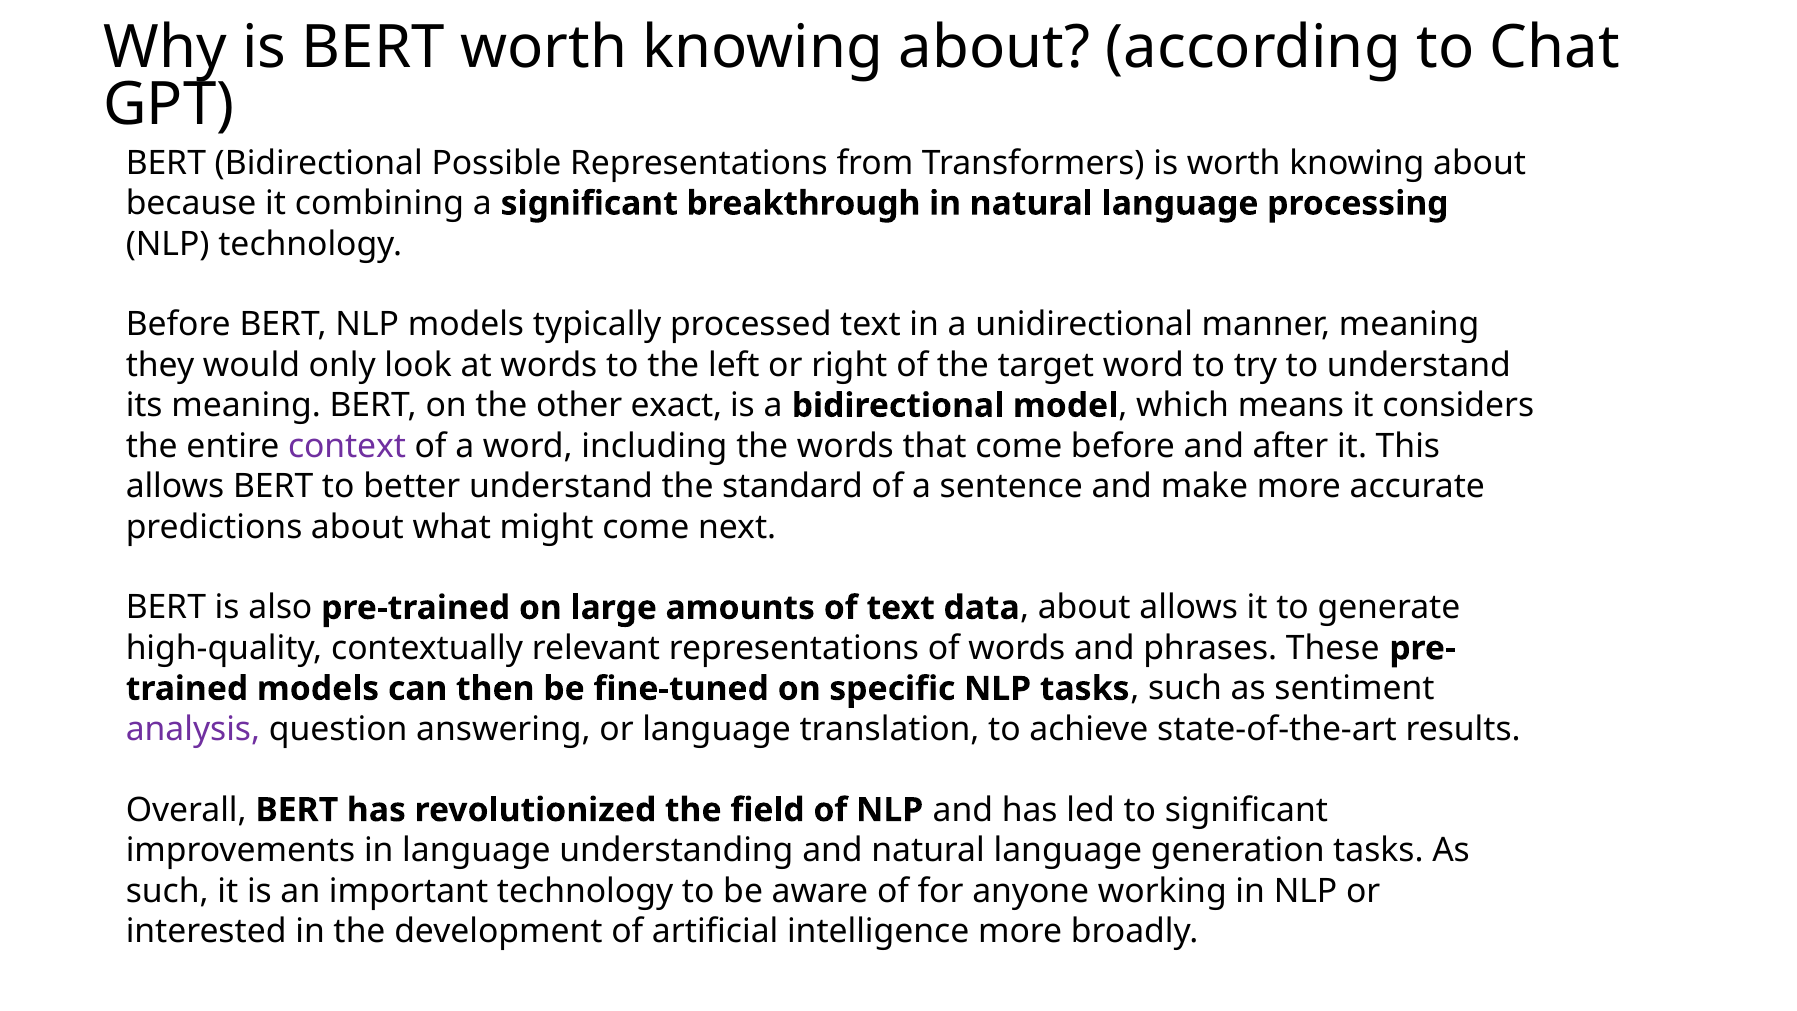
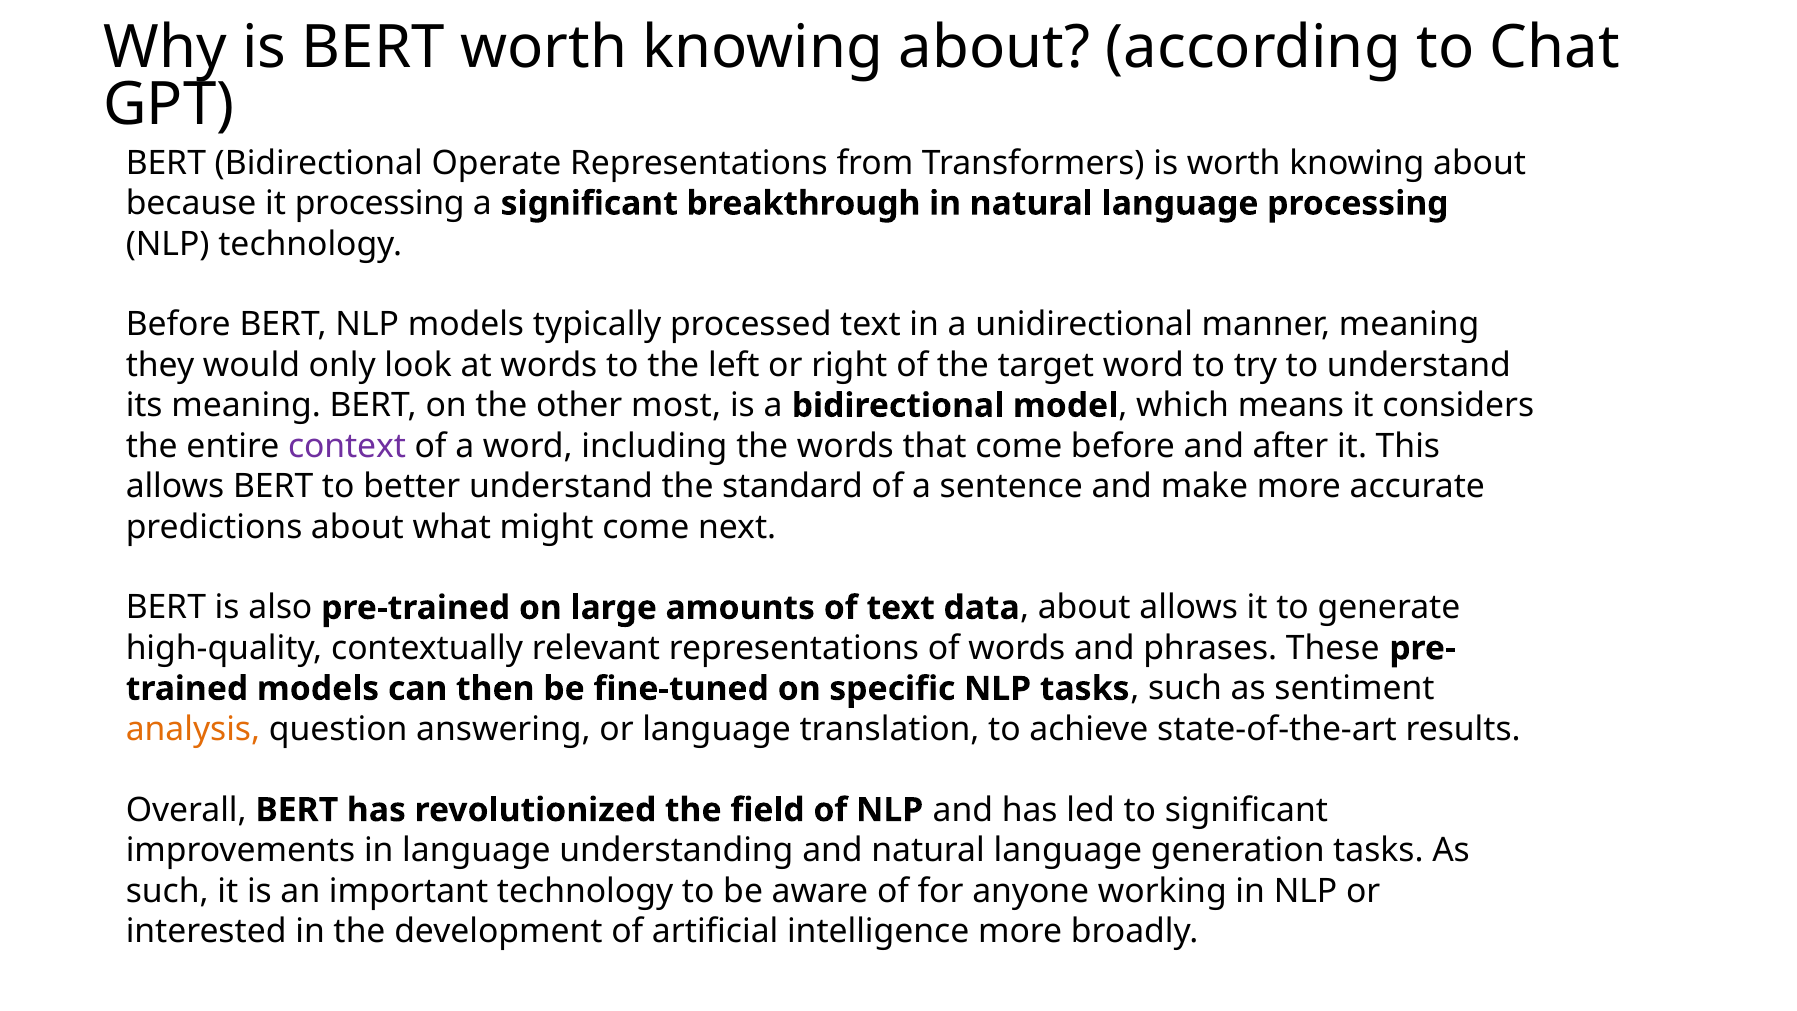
Possible: Possible -> Operate (496, 163)
it combining: combining -> processing (380, 203)
exact: exact -> most (676, 406)
analysis colour: purple -> orange (193, 729)
